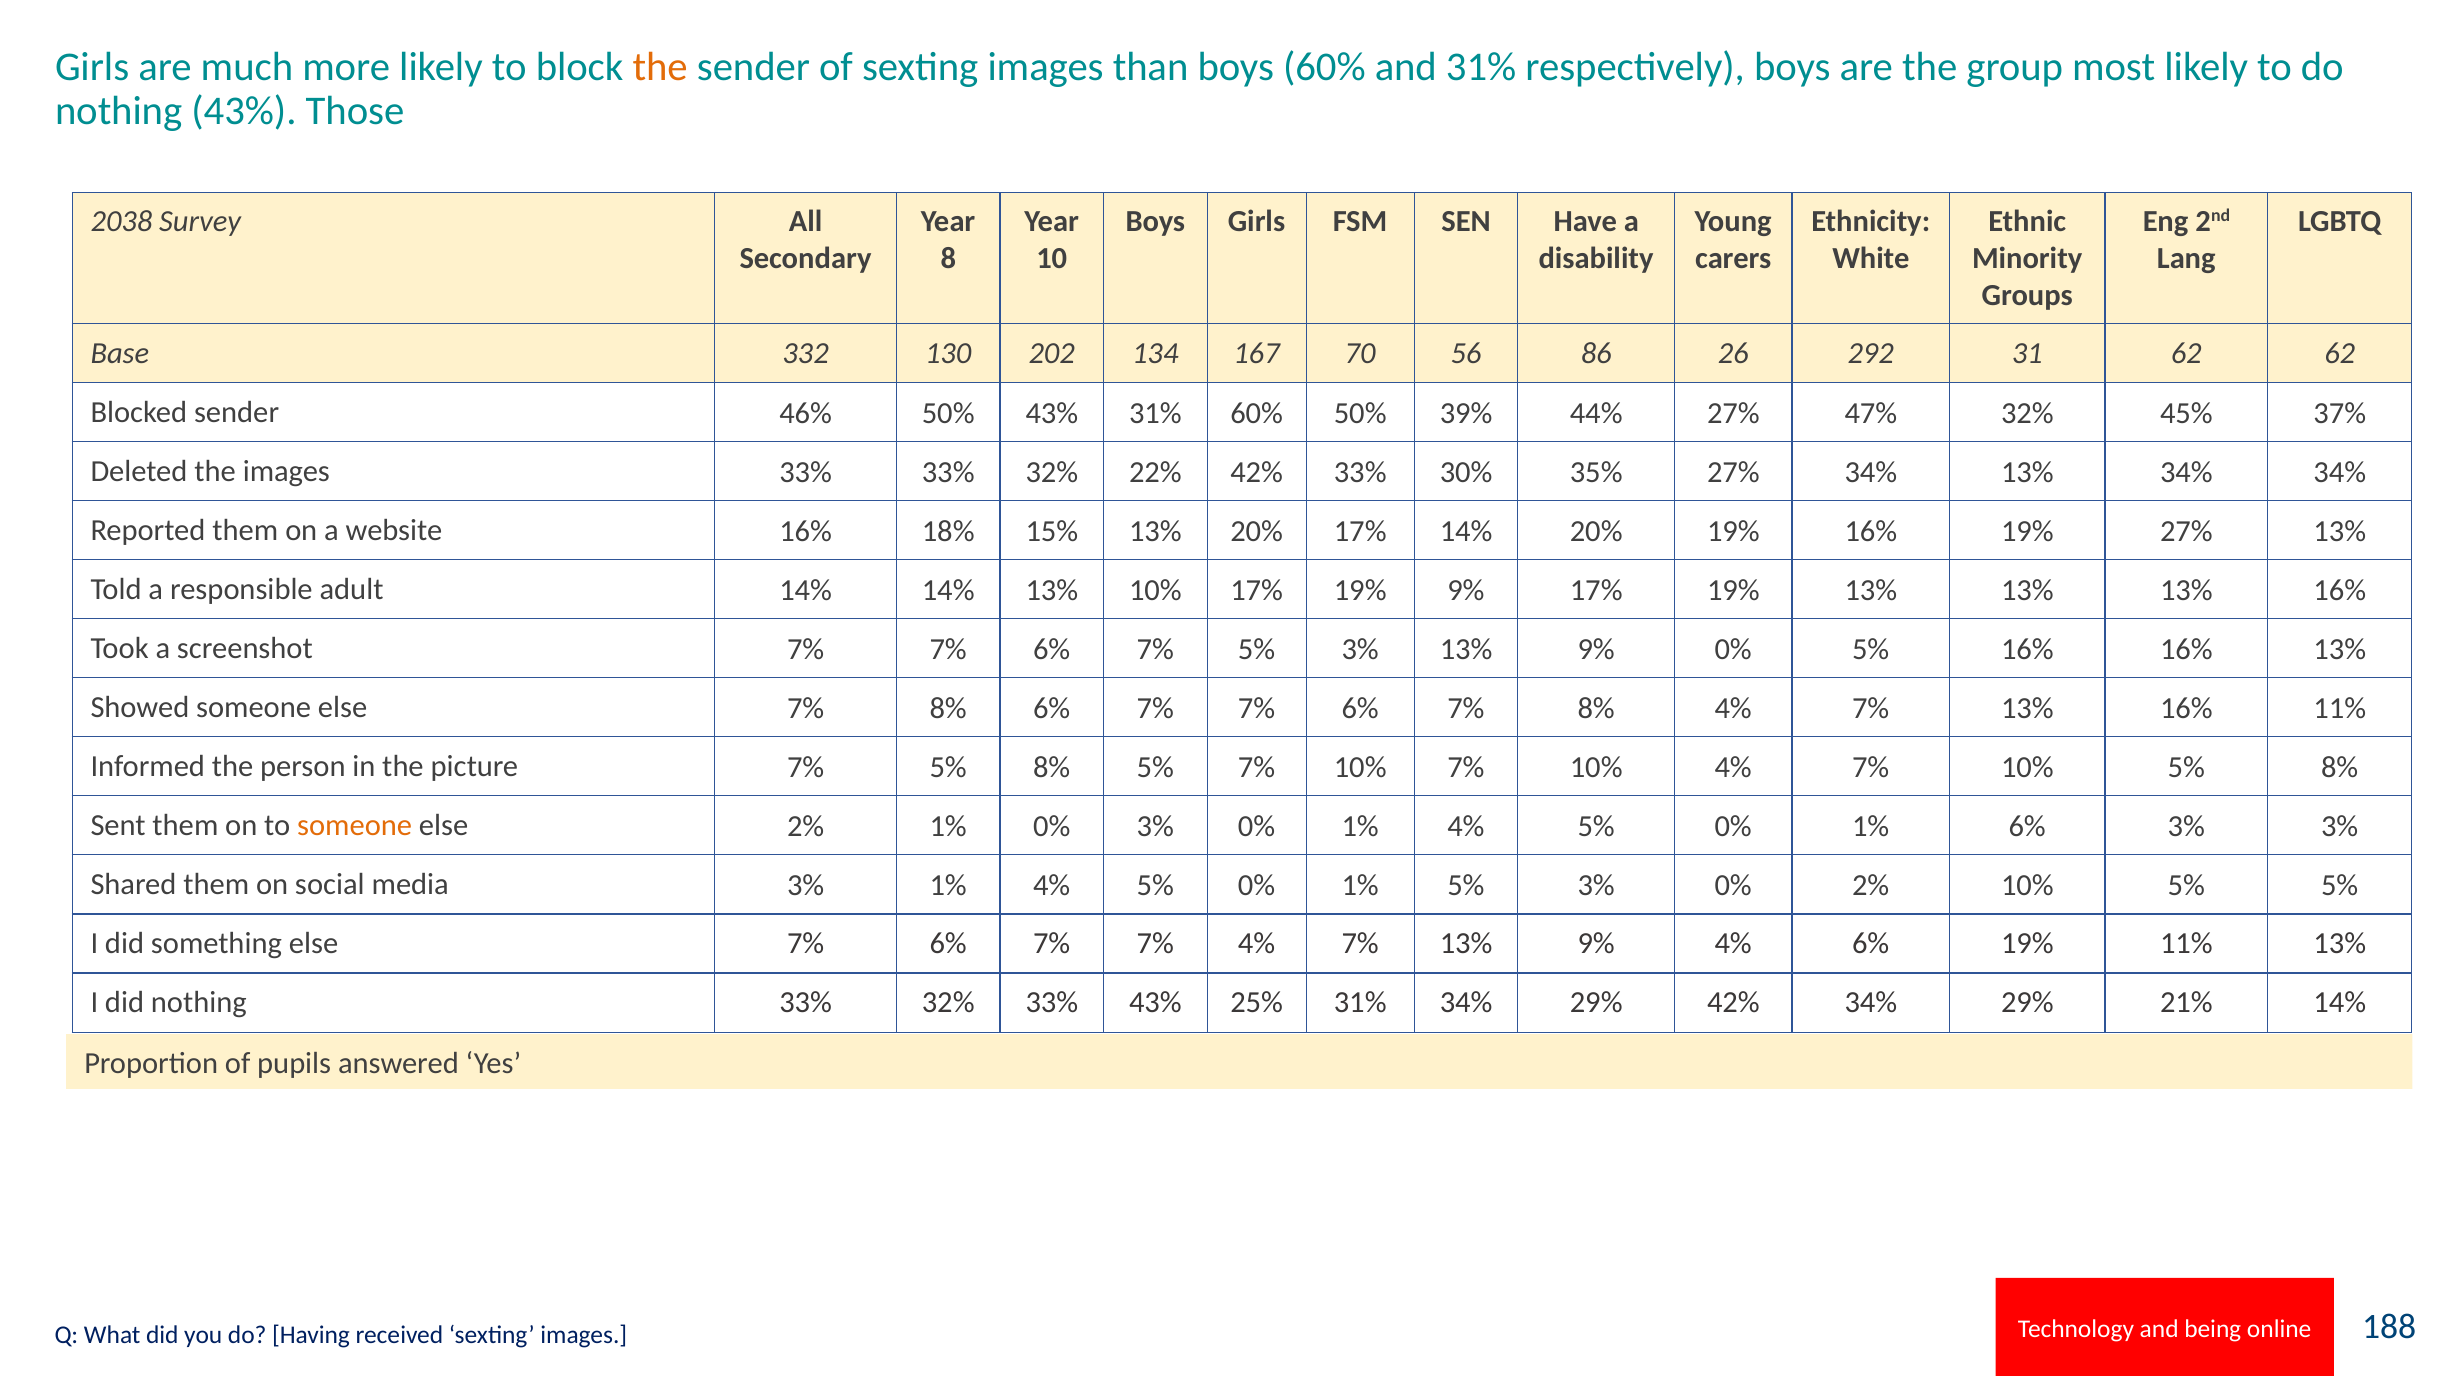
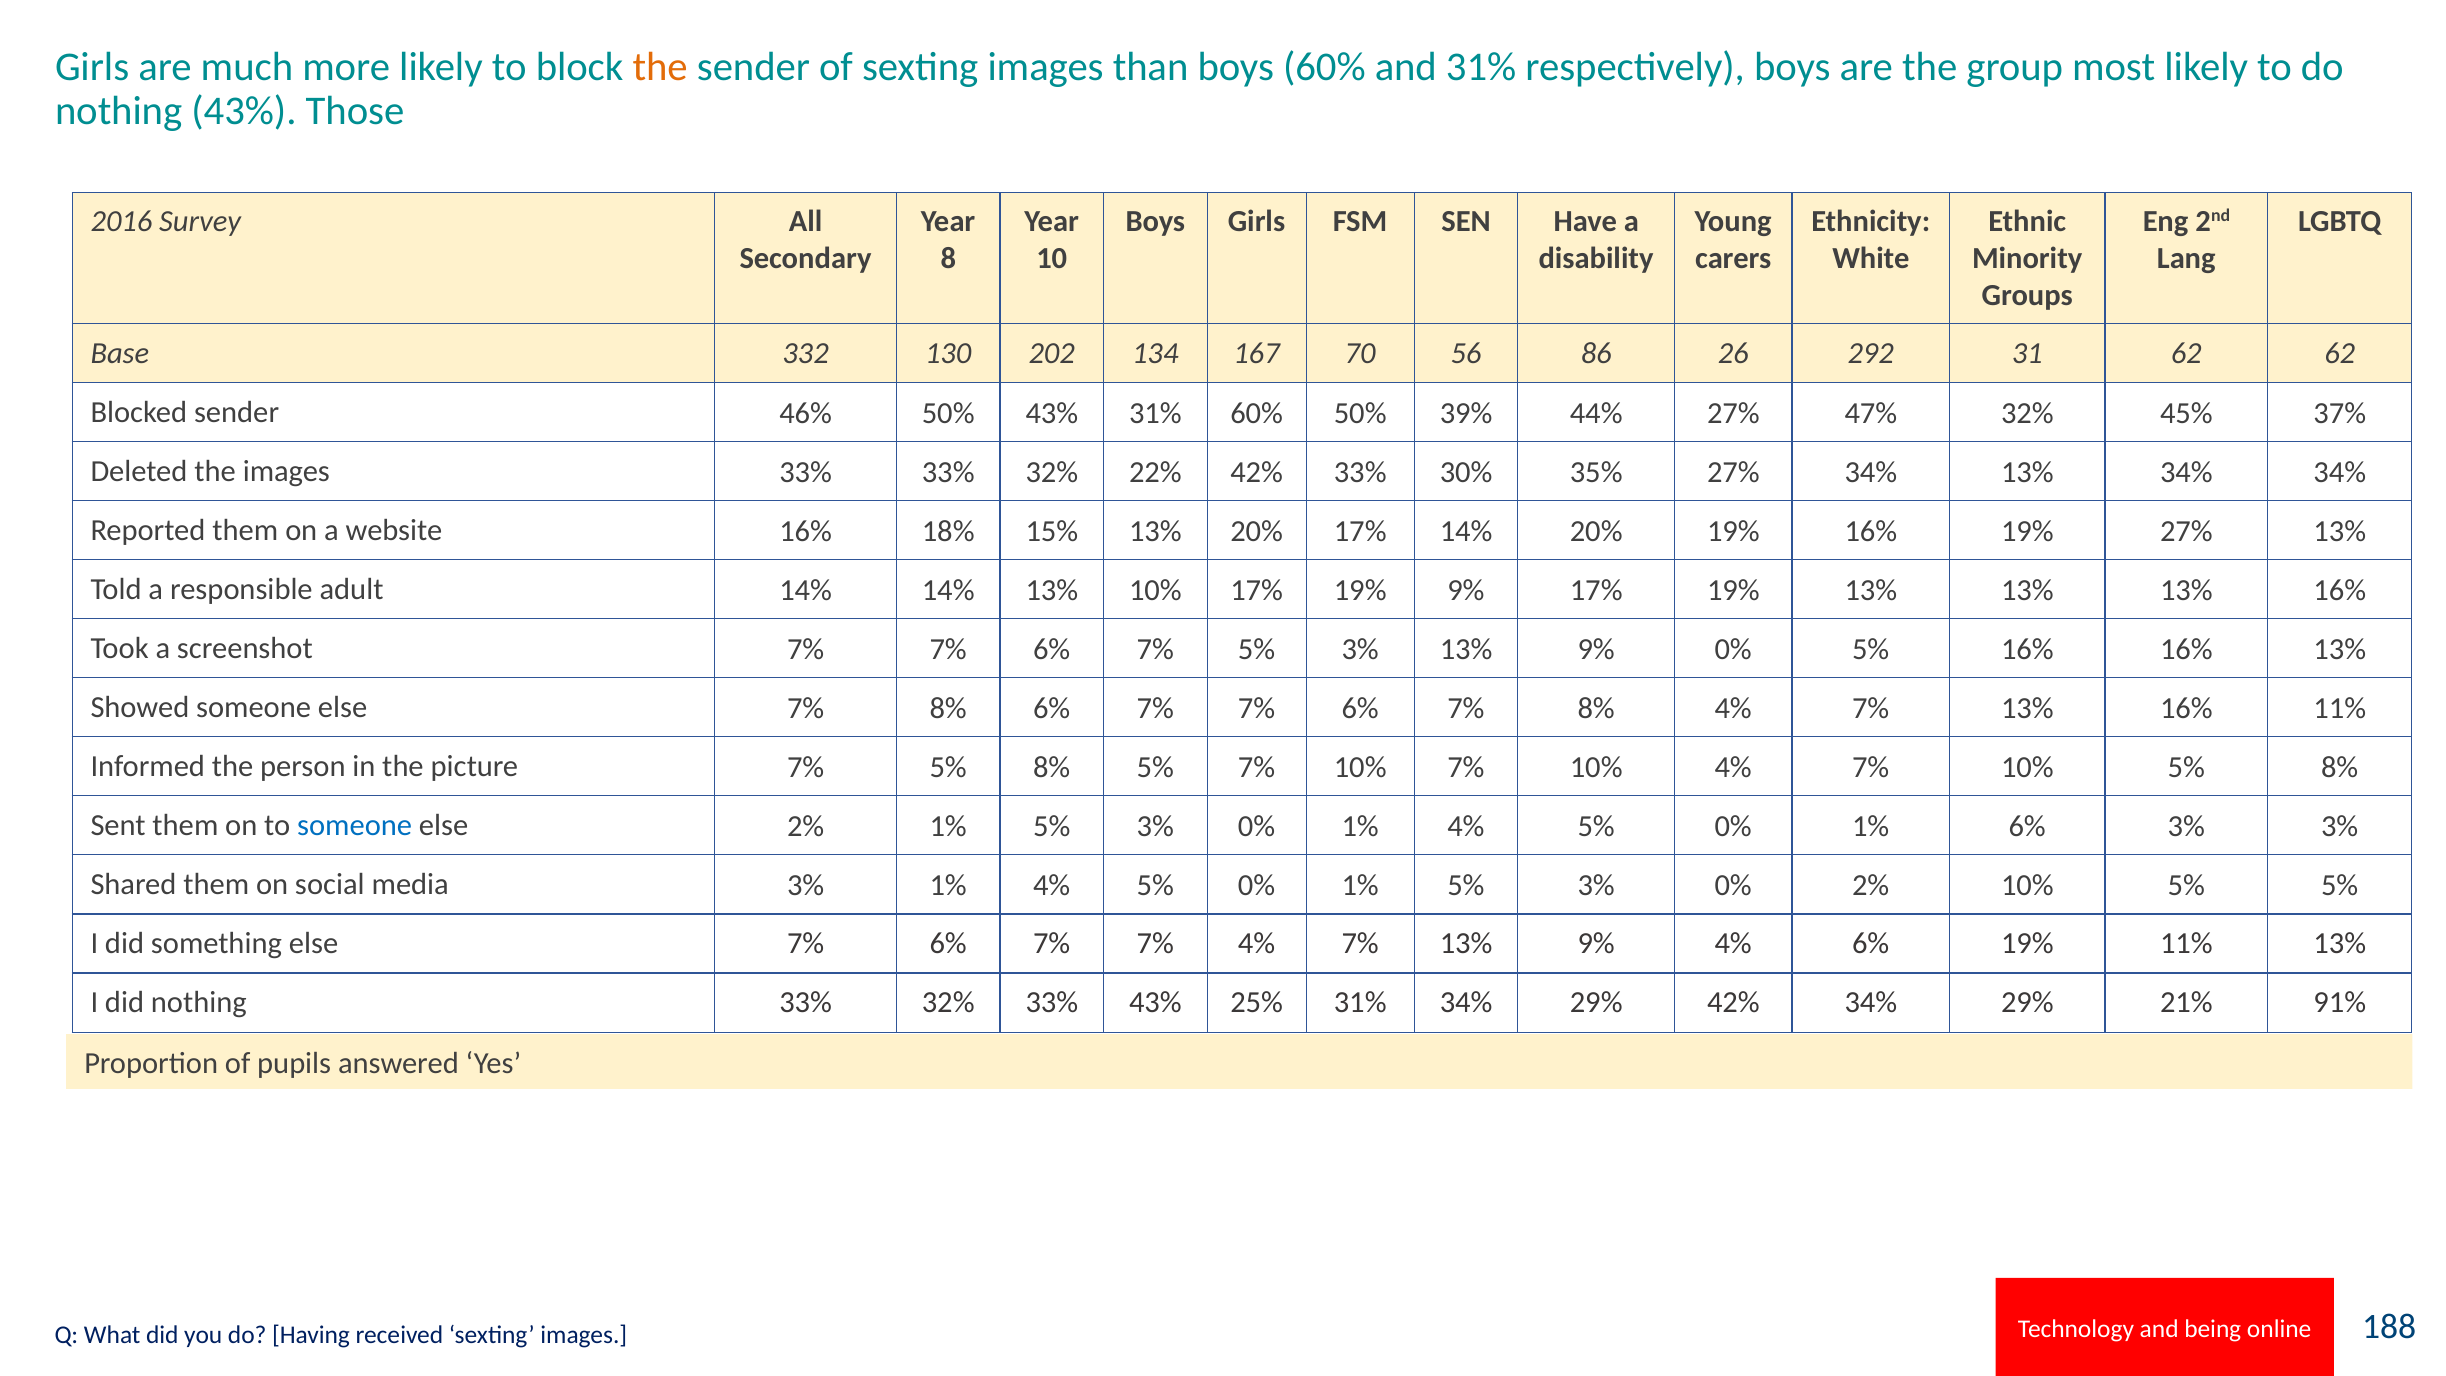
2038: 2038 -> 2016 (121, 221)
someone colour: orange -> blue (355, 826)
2% 1% 0%: 0% -> 5% (1052, 826)
21% 14%: 14% -> 91% (2340, 1003)
